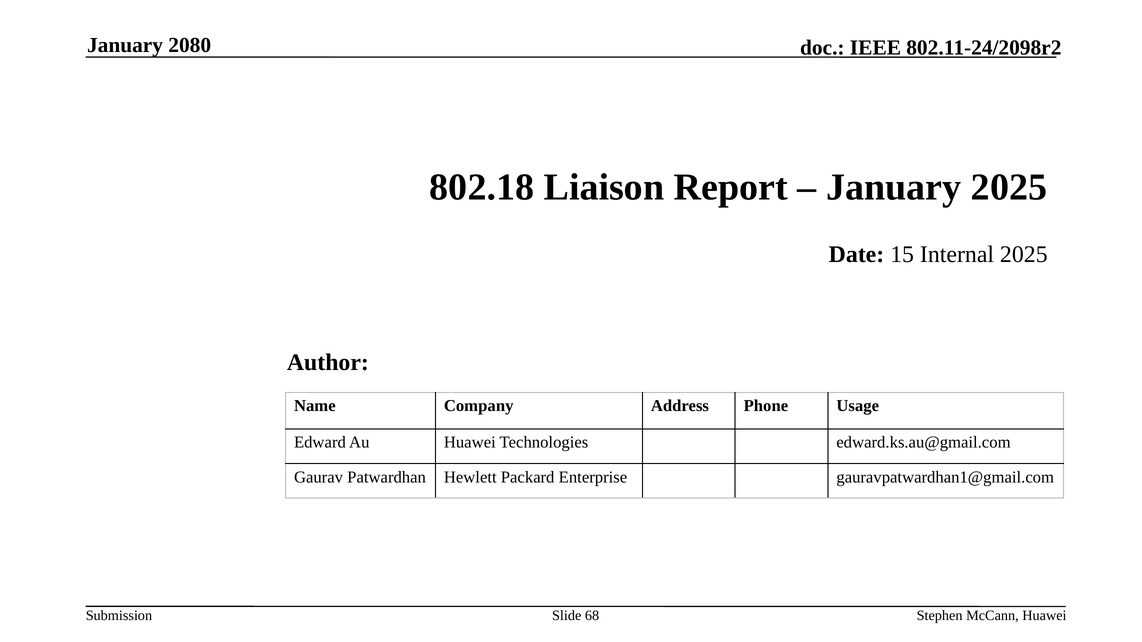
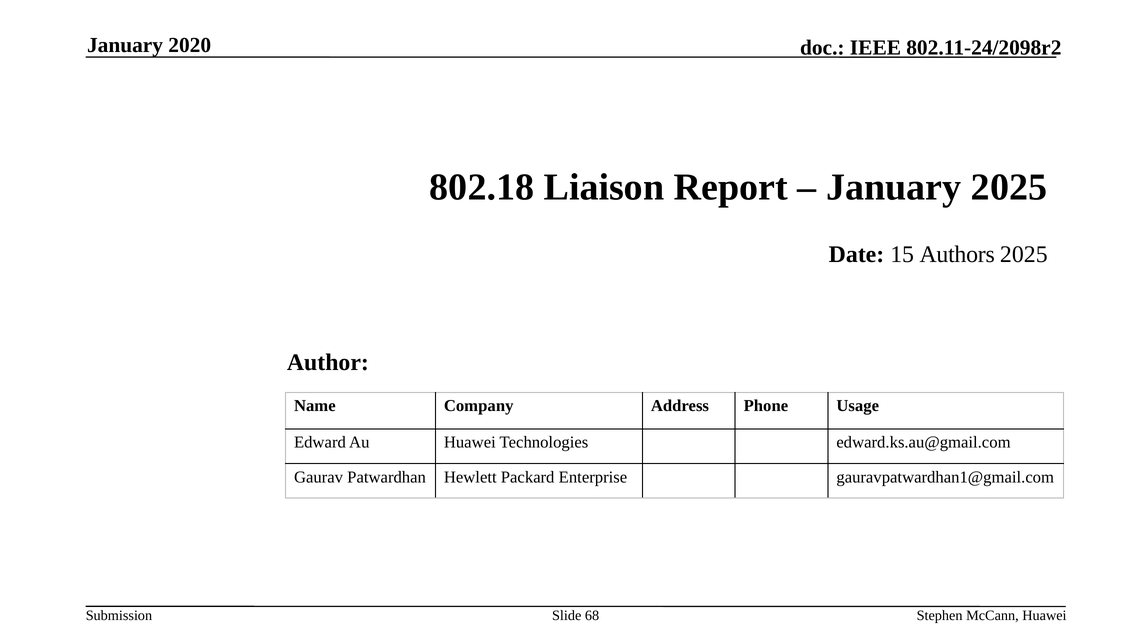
2080: 2080 -> 2020 (190, 45)
Internal: Internal -> Authors (957, 255)
